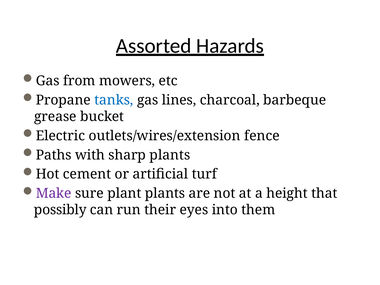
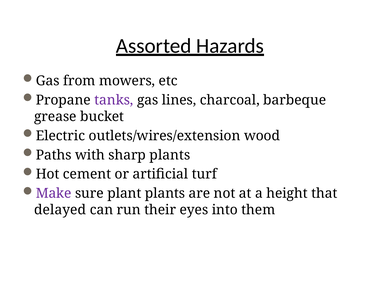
tanks colour: blue -> purple (114, 100)
fence: fence -> wood (262, 136)
possibly: possibly -> delayed (60, 210)
